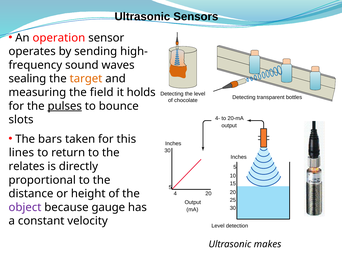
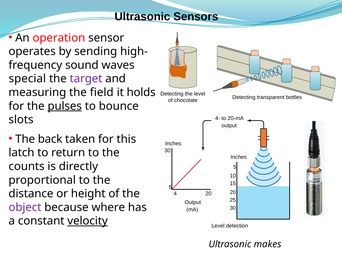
sealing: sealing -> special (27, 79)
target colour: orange -> purple (86, 79)
bars: bars -> back (50, 139)
lines: lines -> latch (21, 153)
relates: relates -> counts (27, 167)
gauge: gauge -> where (108, 208)
velocity underline: none -> present (88, 221)
